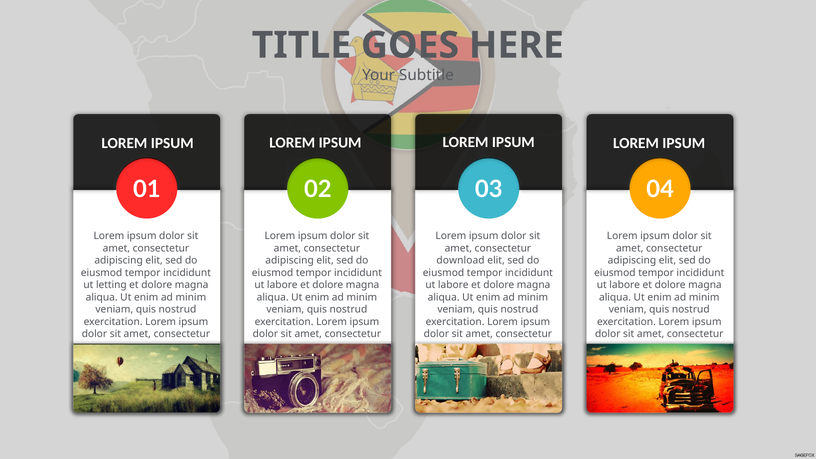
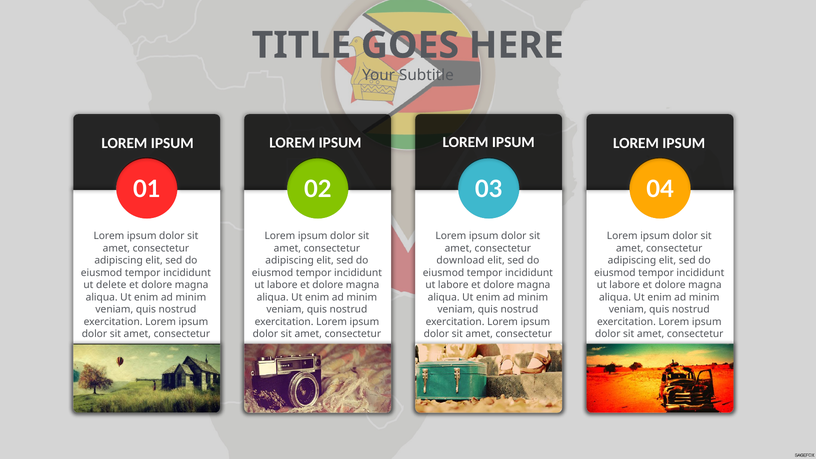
letting: letting -> delete (111, 285)
